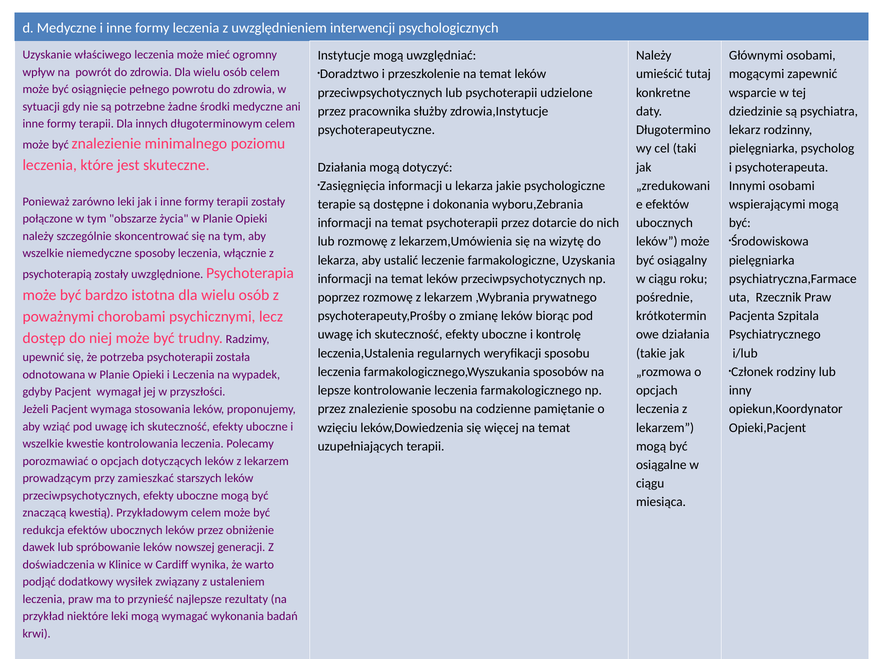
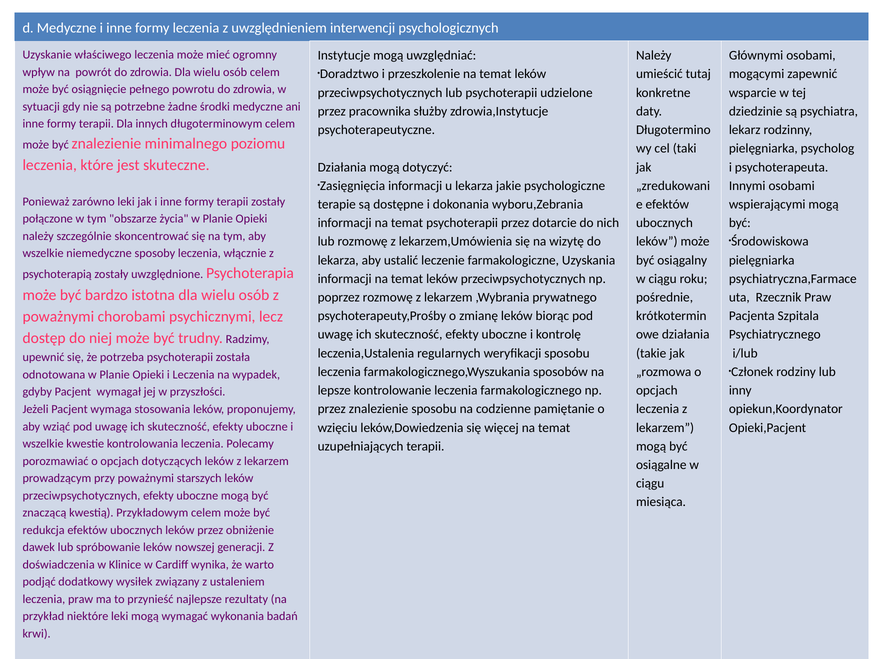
przy zamieszkać: zamieszkać -> poważnymi (146, 478)
